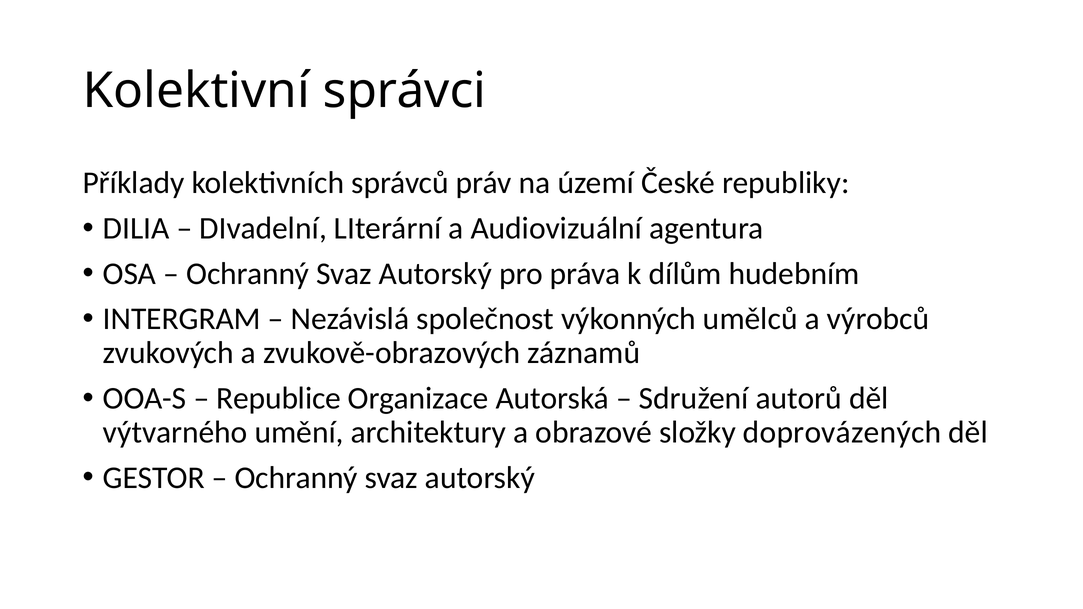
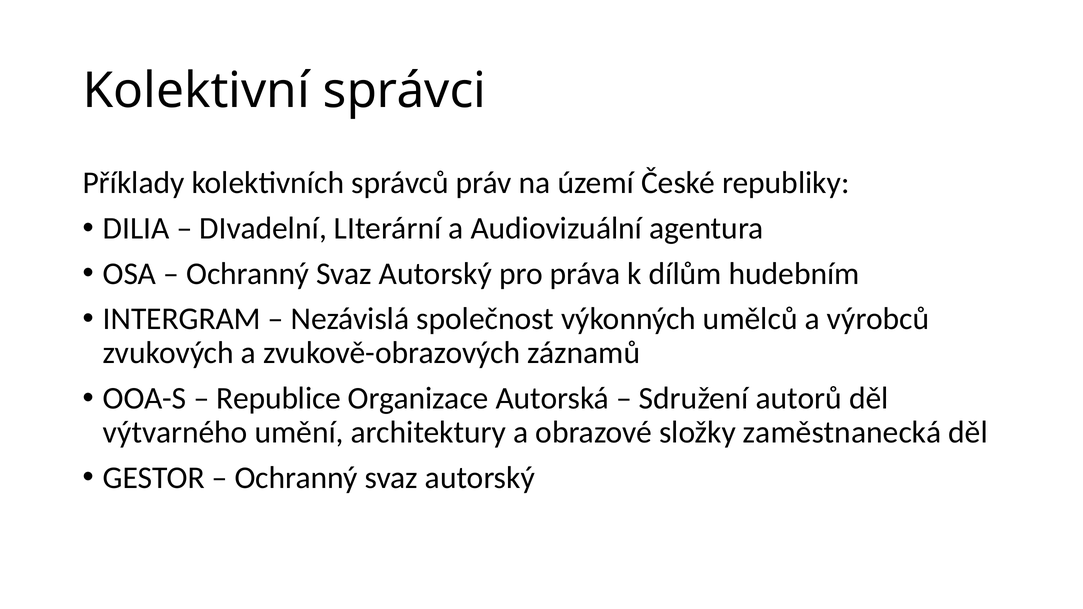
doprovázených: doprovázených -> zaměstnanecká (842, 433)
